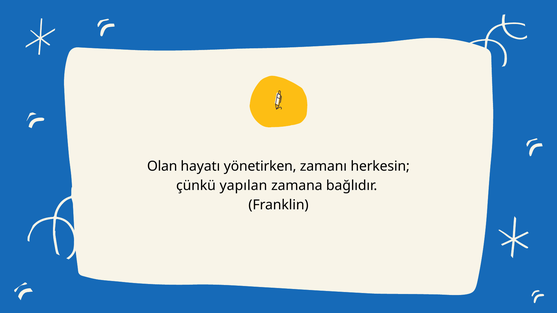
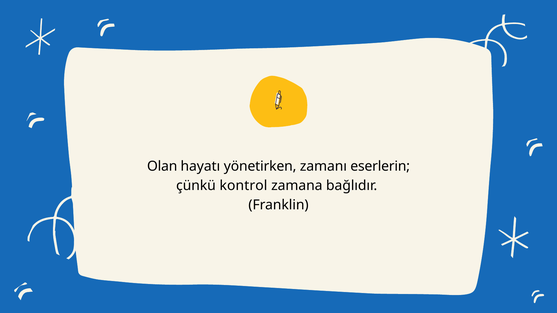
herkesin: herkesin -> eserlerin (380, 166)
yapılan: yapılan -> kontrol (243, 186)
